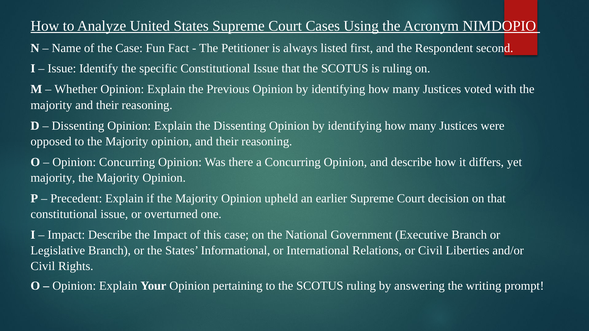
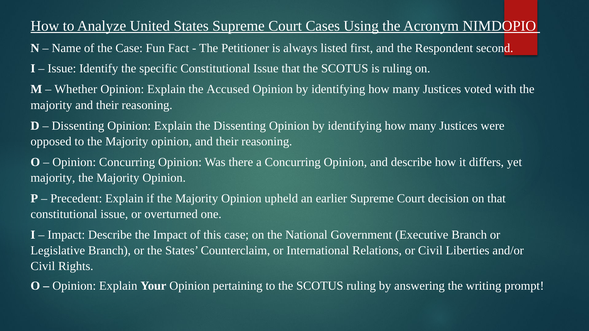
Previous: Previous -> Accused (228, 89)
Informational: Informational -> Counterclaim (235, 251)
